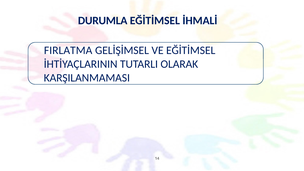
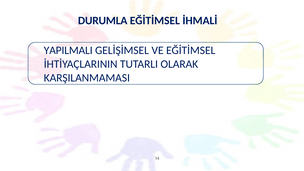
FIRLATMA: FIRLATMA -> YAPILMALI (68, 50)
